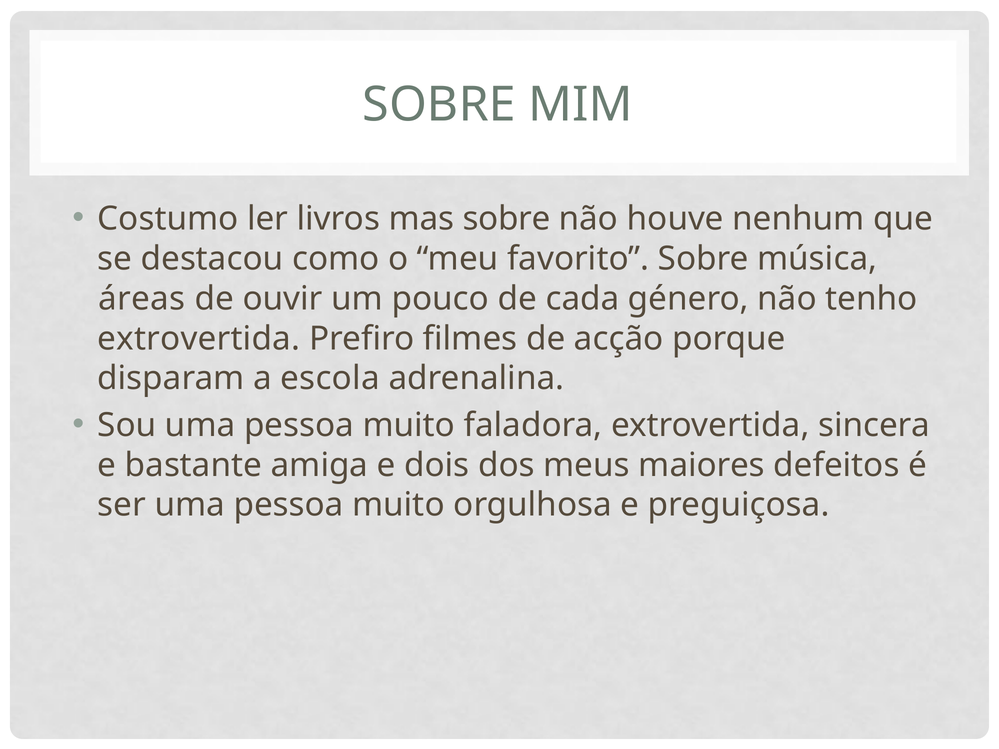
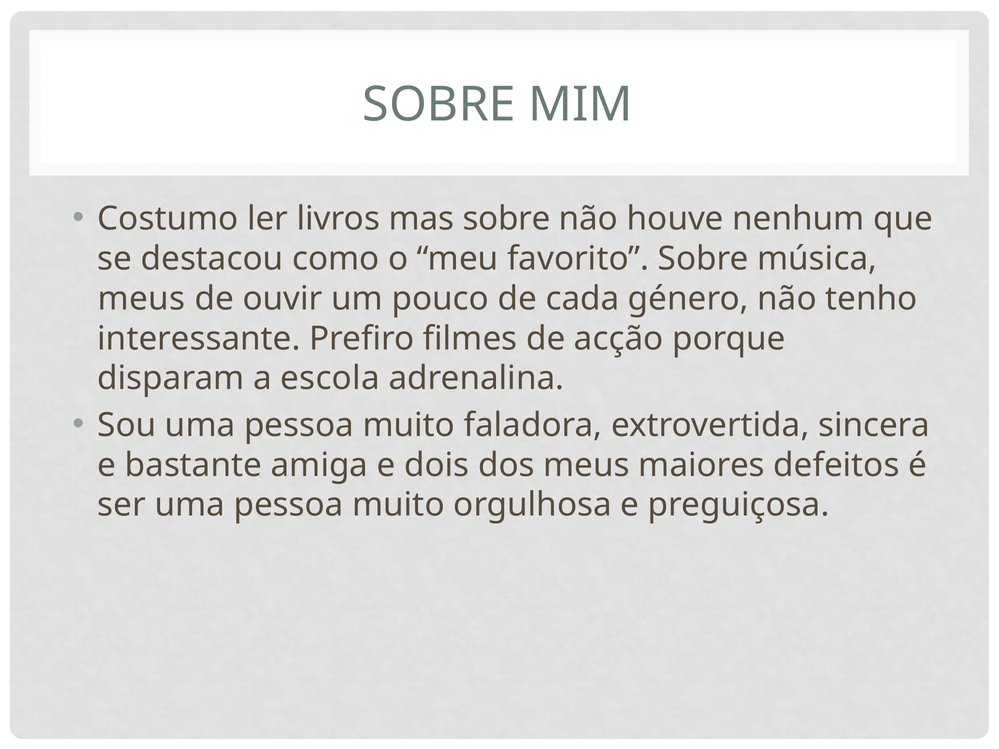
áreas: áreas -> meus (142, 299)
extrovertida: extrovertida -> interessante (199, 339)
